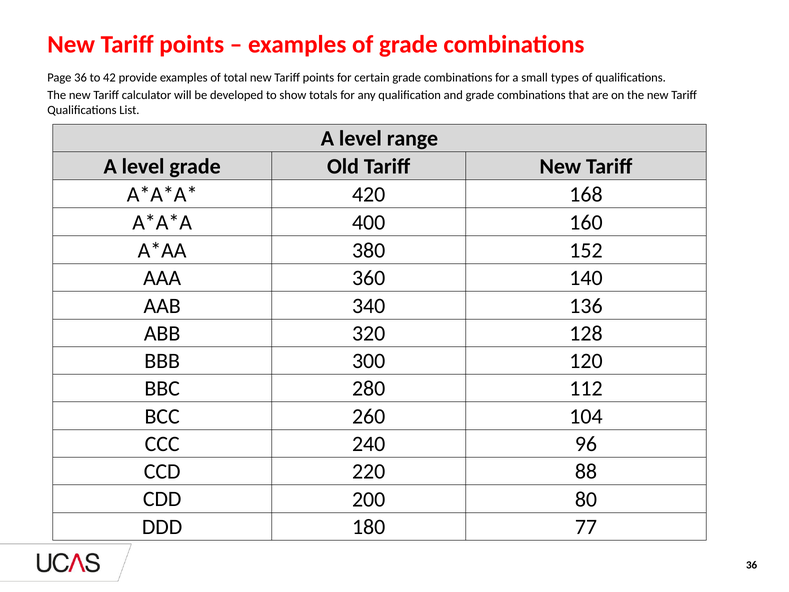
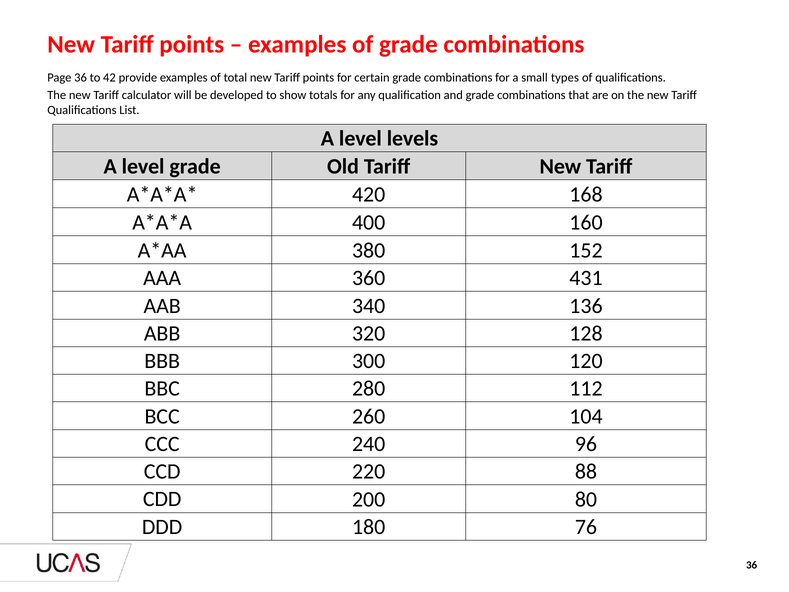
range: range -> levels (412, 139)
140: 140 -> 431 (586, 278)
77: 77 -> 76 (586, 527)
